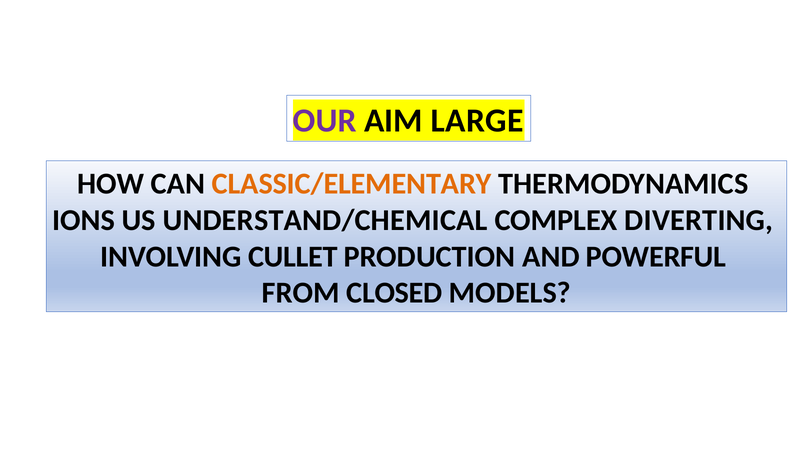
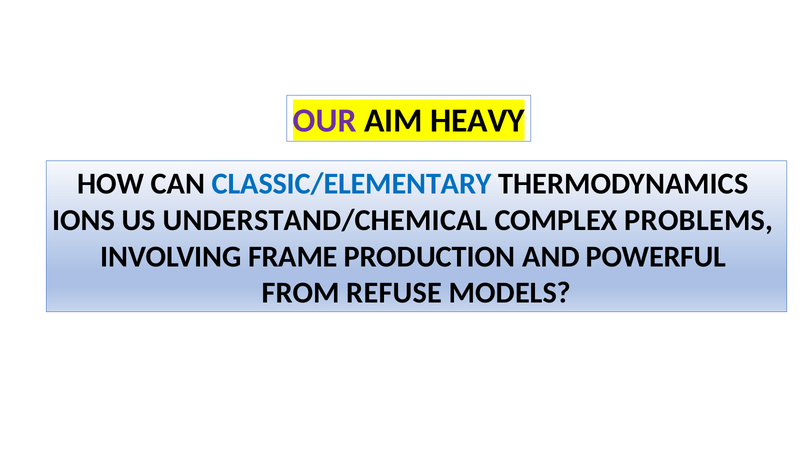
LARGE: LARGE -> HEAVY (477, 121)
CLASSIC/ELEMENTARY colour: orange -> blue (352, 184)
DIVERTING: DIVERTING -> PROBLEMS (699, 221)
CULLET: CULLET -> FRAME (293, 257)
CLOSED: CLOSED -> REFUSE (394, 293)
